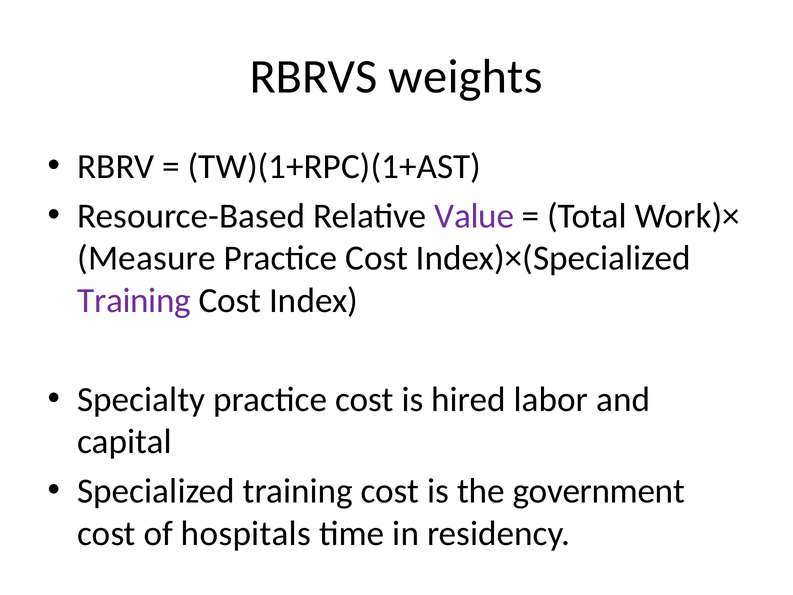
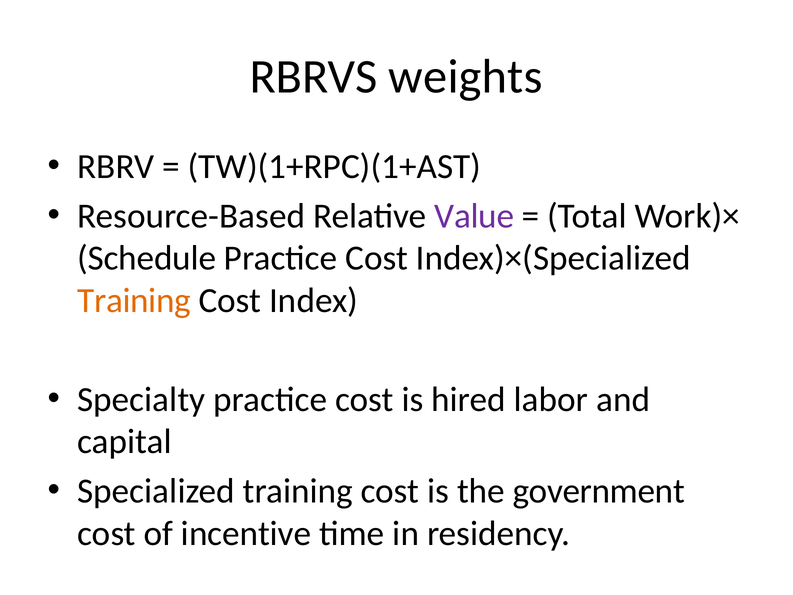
Measure: Measure -> Schedule (147, 258)
Training colour: purple -> orange (134, 300)
hospitals: hospitals -> incentive (246, 533)
